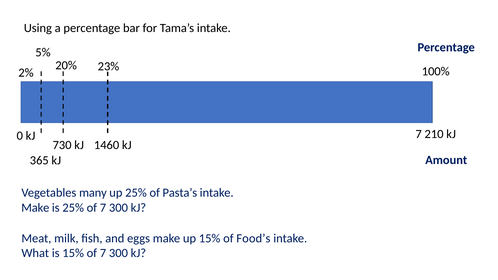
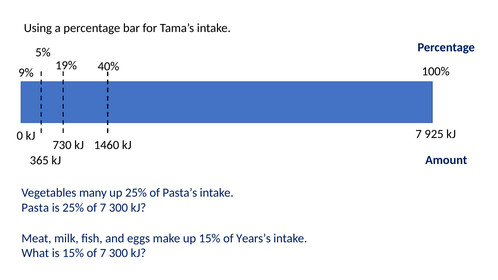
20%: 20% -> 19% (66, 66)
23%: 23% -> 40% (108, 66)
2%: 2% -> 9% (26, 73)
210: 210 -> 925 (434, 134)
Make: Make -> Pasta (35, 208)
Food’s: Food’s -> Years’s (254, 238)
